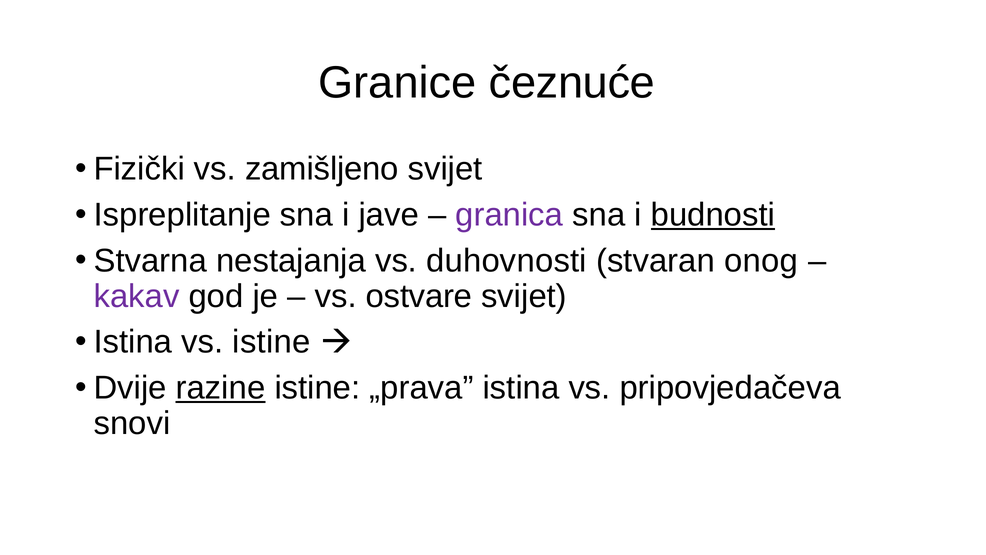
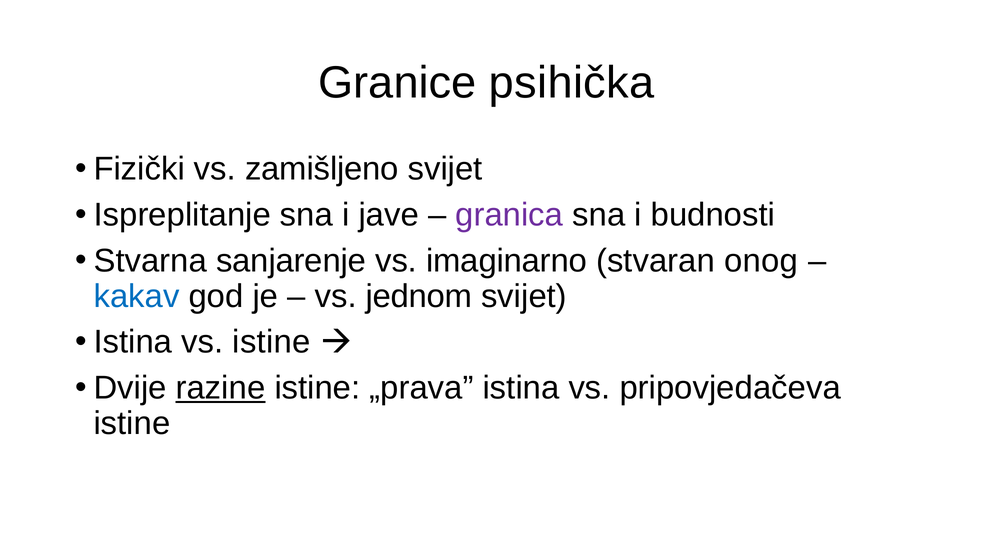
čeznuće: čeznuće -> psihička (572, 83)
budnosti underline: present -> none (713, 215)
nestajanja: nestajanja -> sanjarenje (291, 260)
duhovnosti: duhovnosti -> imaginarno (507, 260)
kakav colour: purple -> blue (137, 296)
ostvare: ostvare -> jednom (419, 296)
snovi: snovi -> istine (132, 423)
